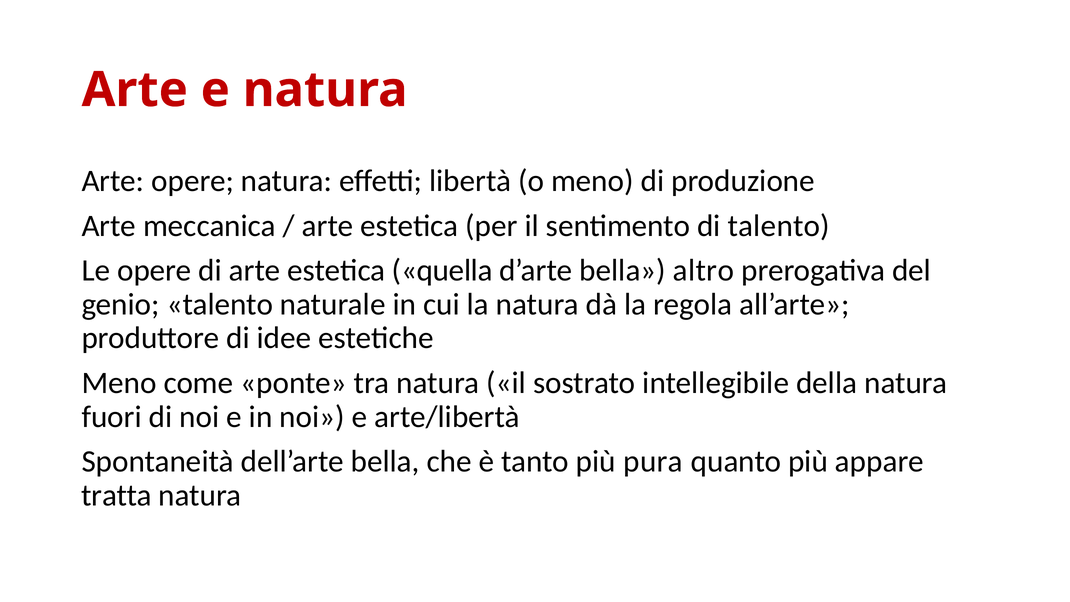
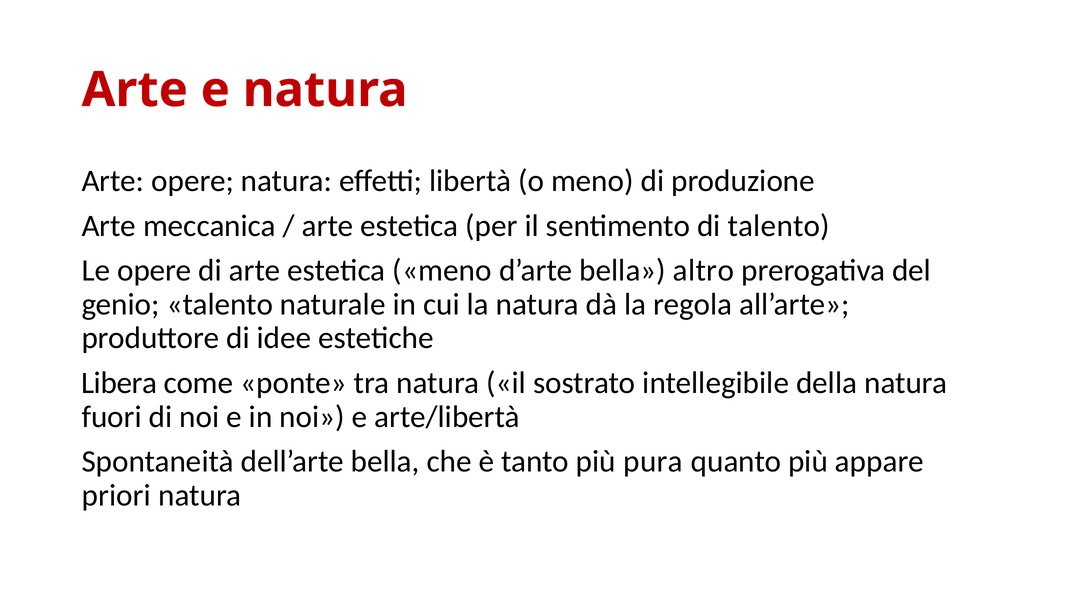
estetica quella: quella -> meno (442, 271)
Meno: Meno -> Libera (119, 383)
tratta: tratta -> priori (116, 495)
